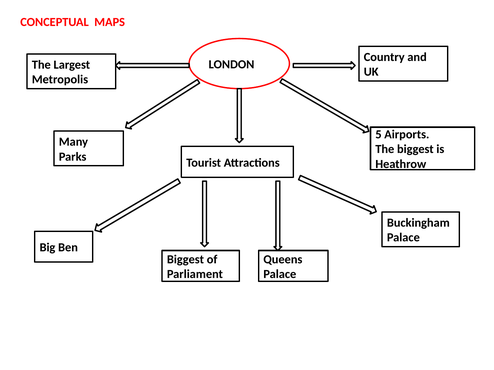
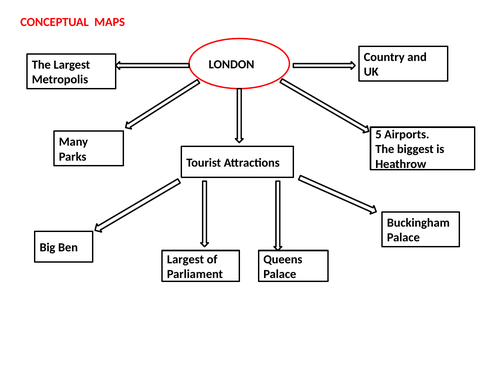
Biggest: Biggest -> Largest (185, 260)
